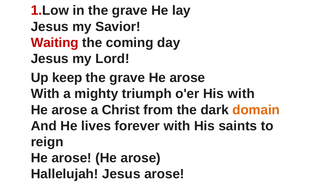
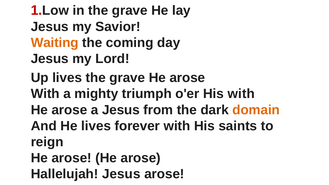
Waiting colour: red -> orange (55, 43)
Up keep: keep -> lives (67, 78)
a Christ: Christ -> Jesus (121, 110)
